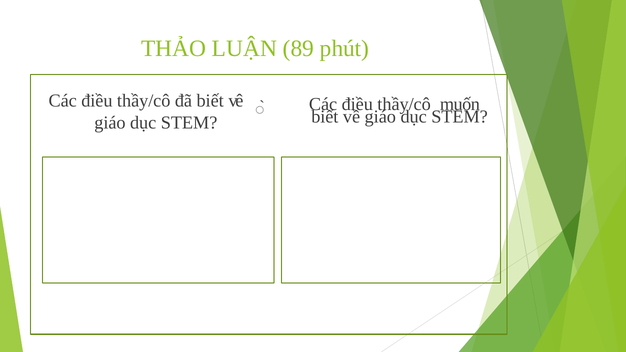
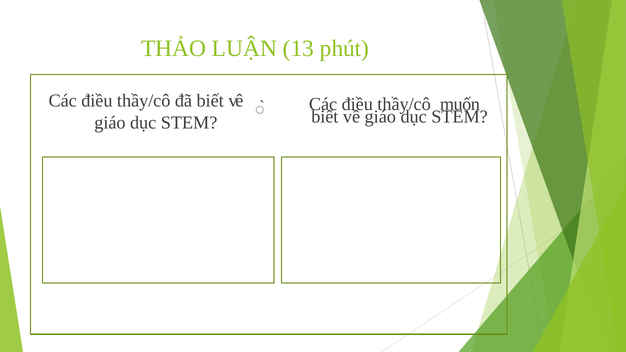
89: 89 -> 13 (298, 49)
